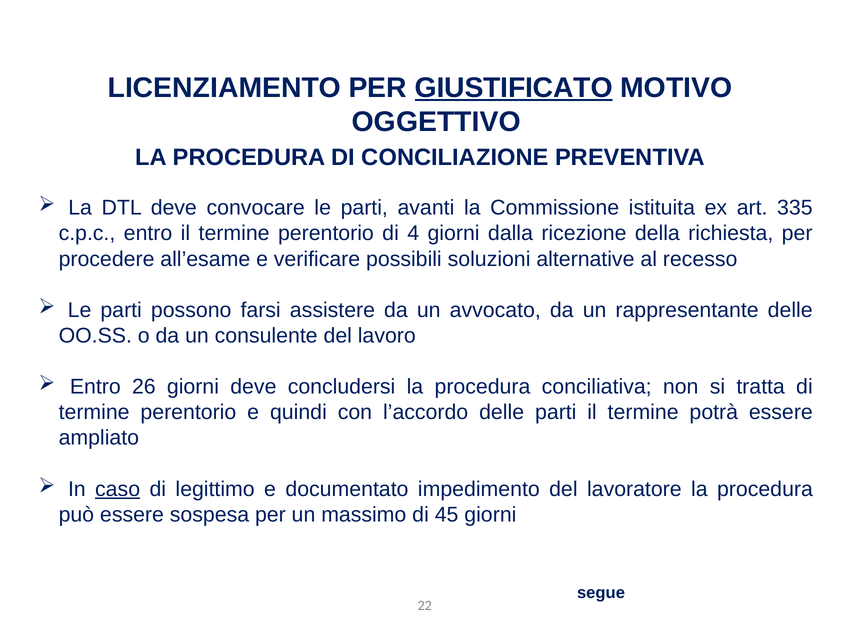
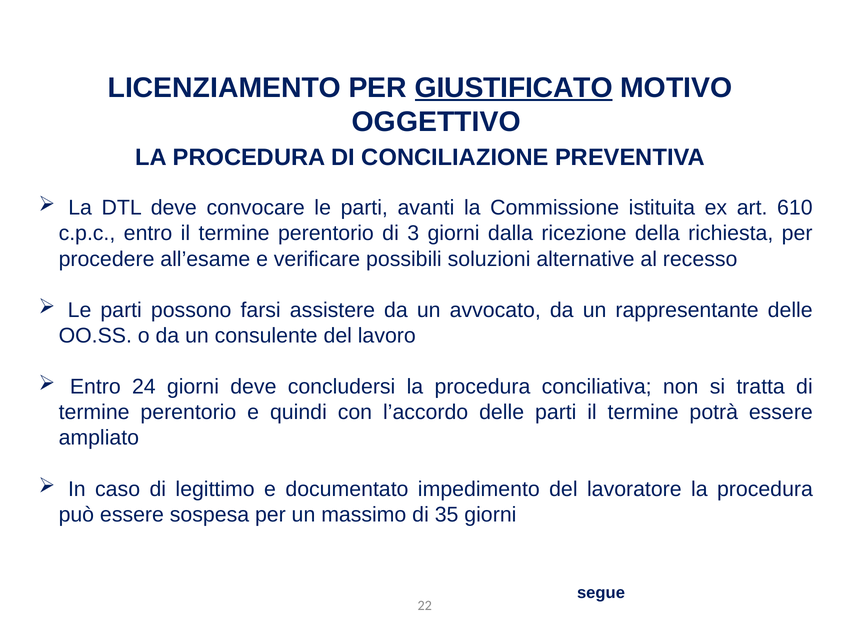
335: 335 -> 610 (795, 208)
4: 4 -> 3 (413, 233)
26: 26 -> 24 (144, 387)
caso underline: present -> none (118, 489)
45: 45 -> 35 (447, 515)
